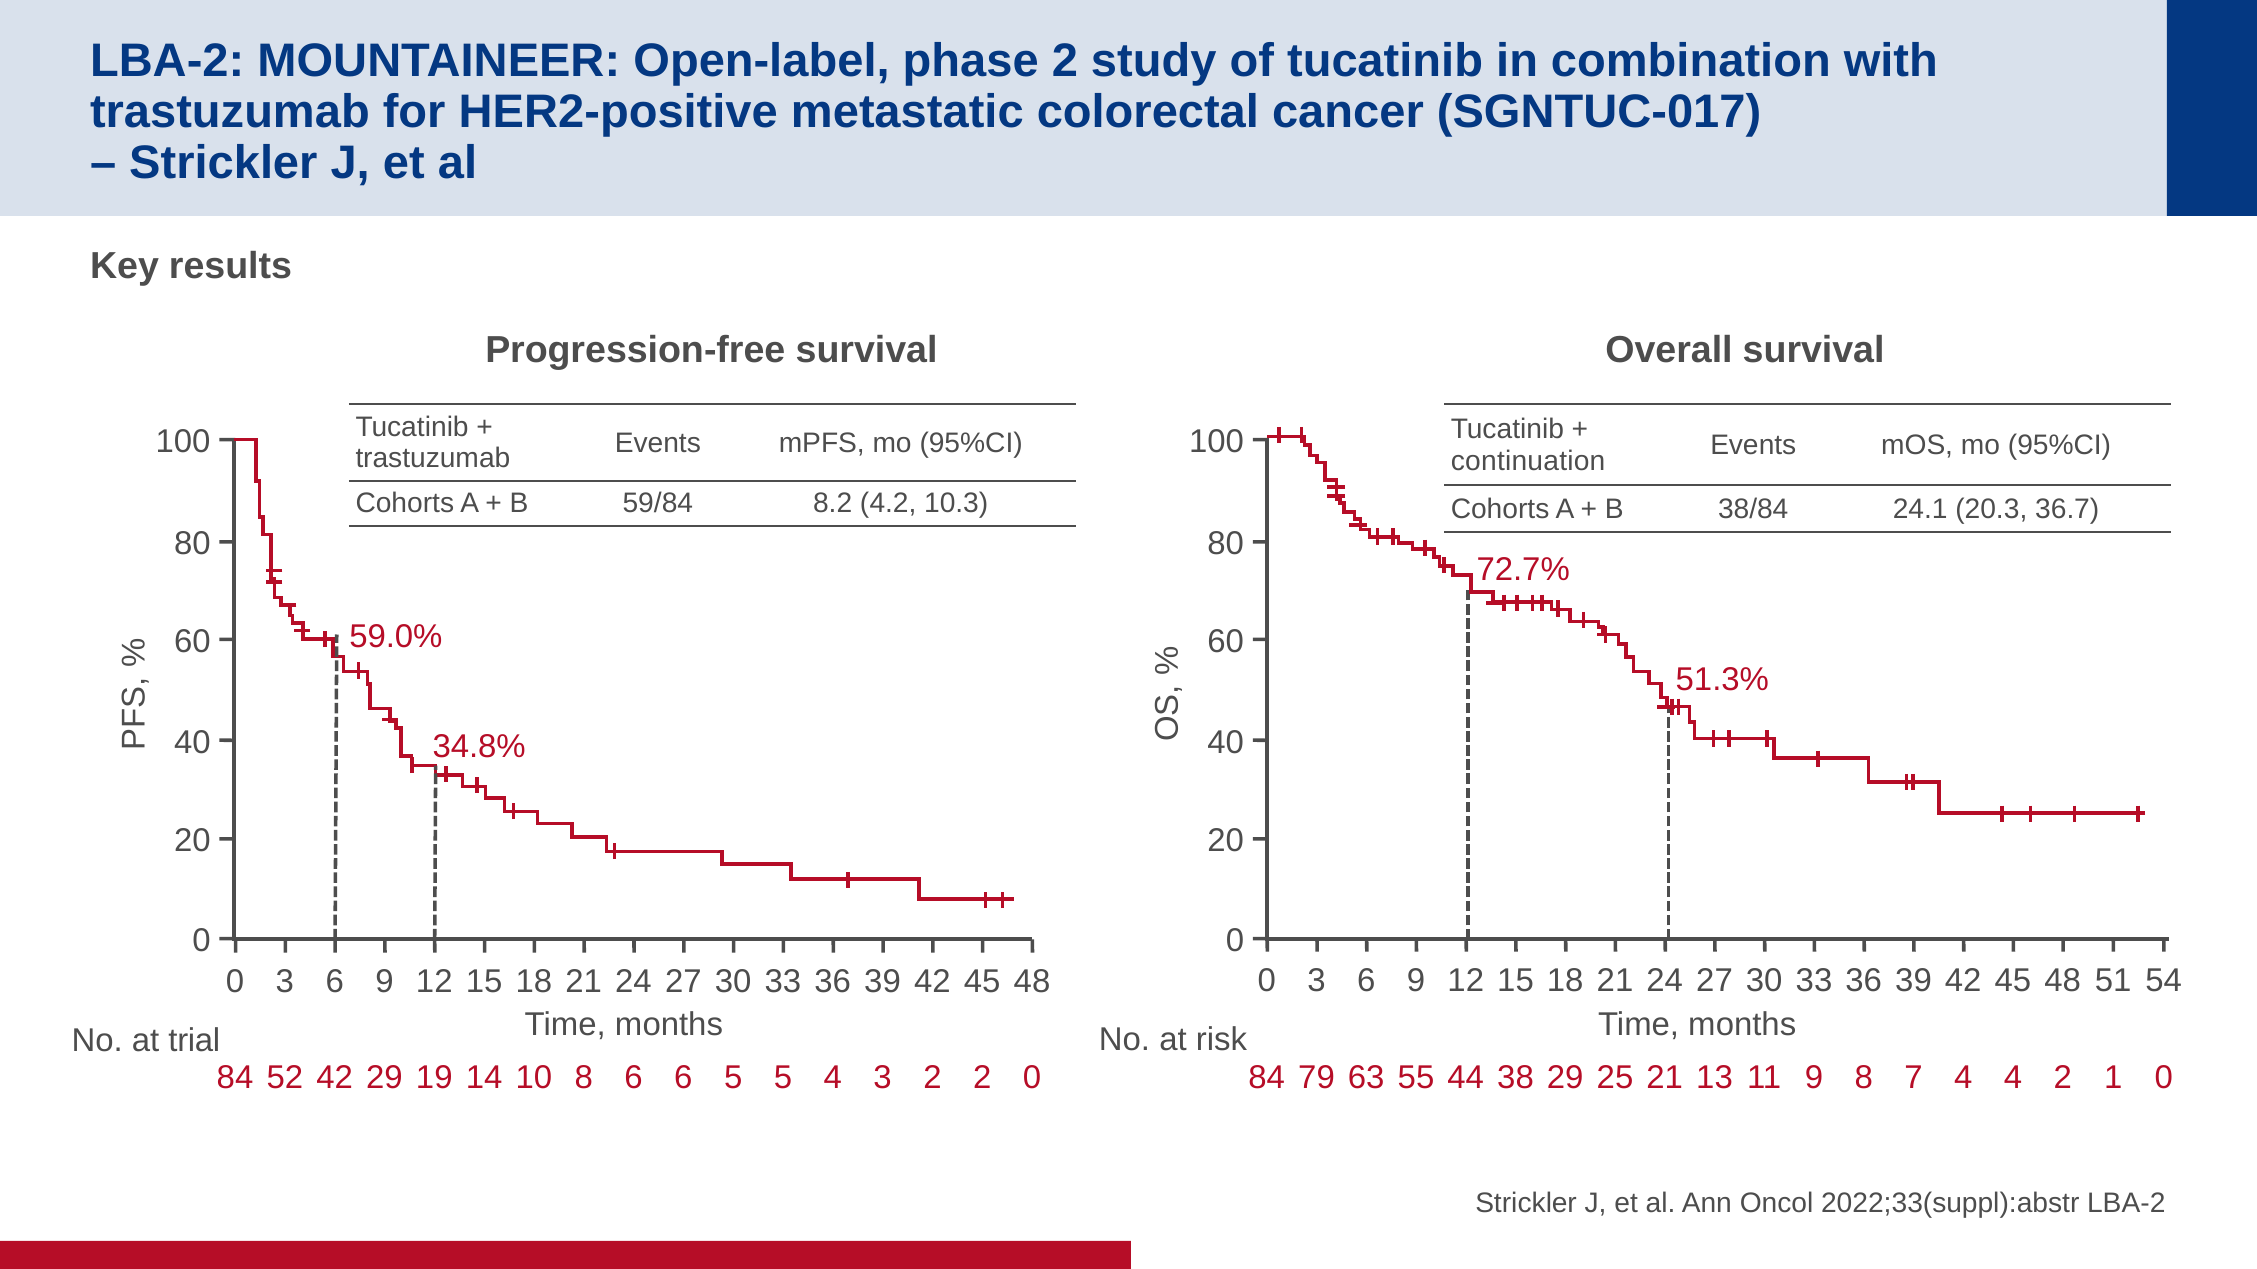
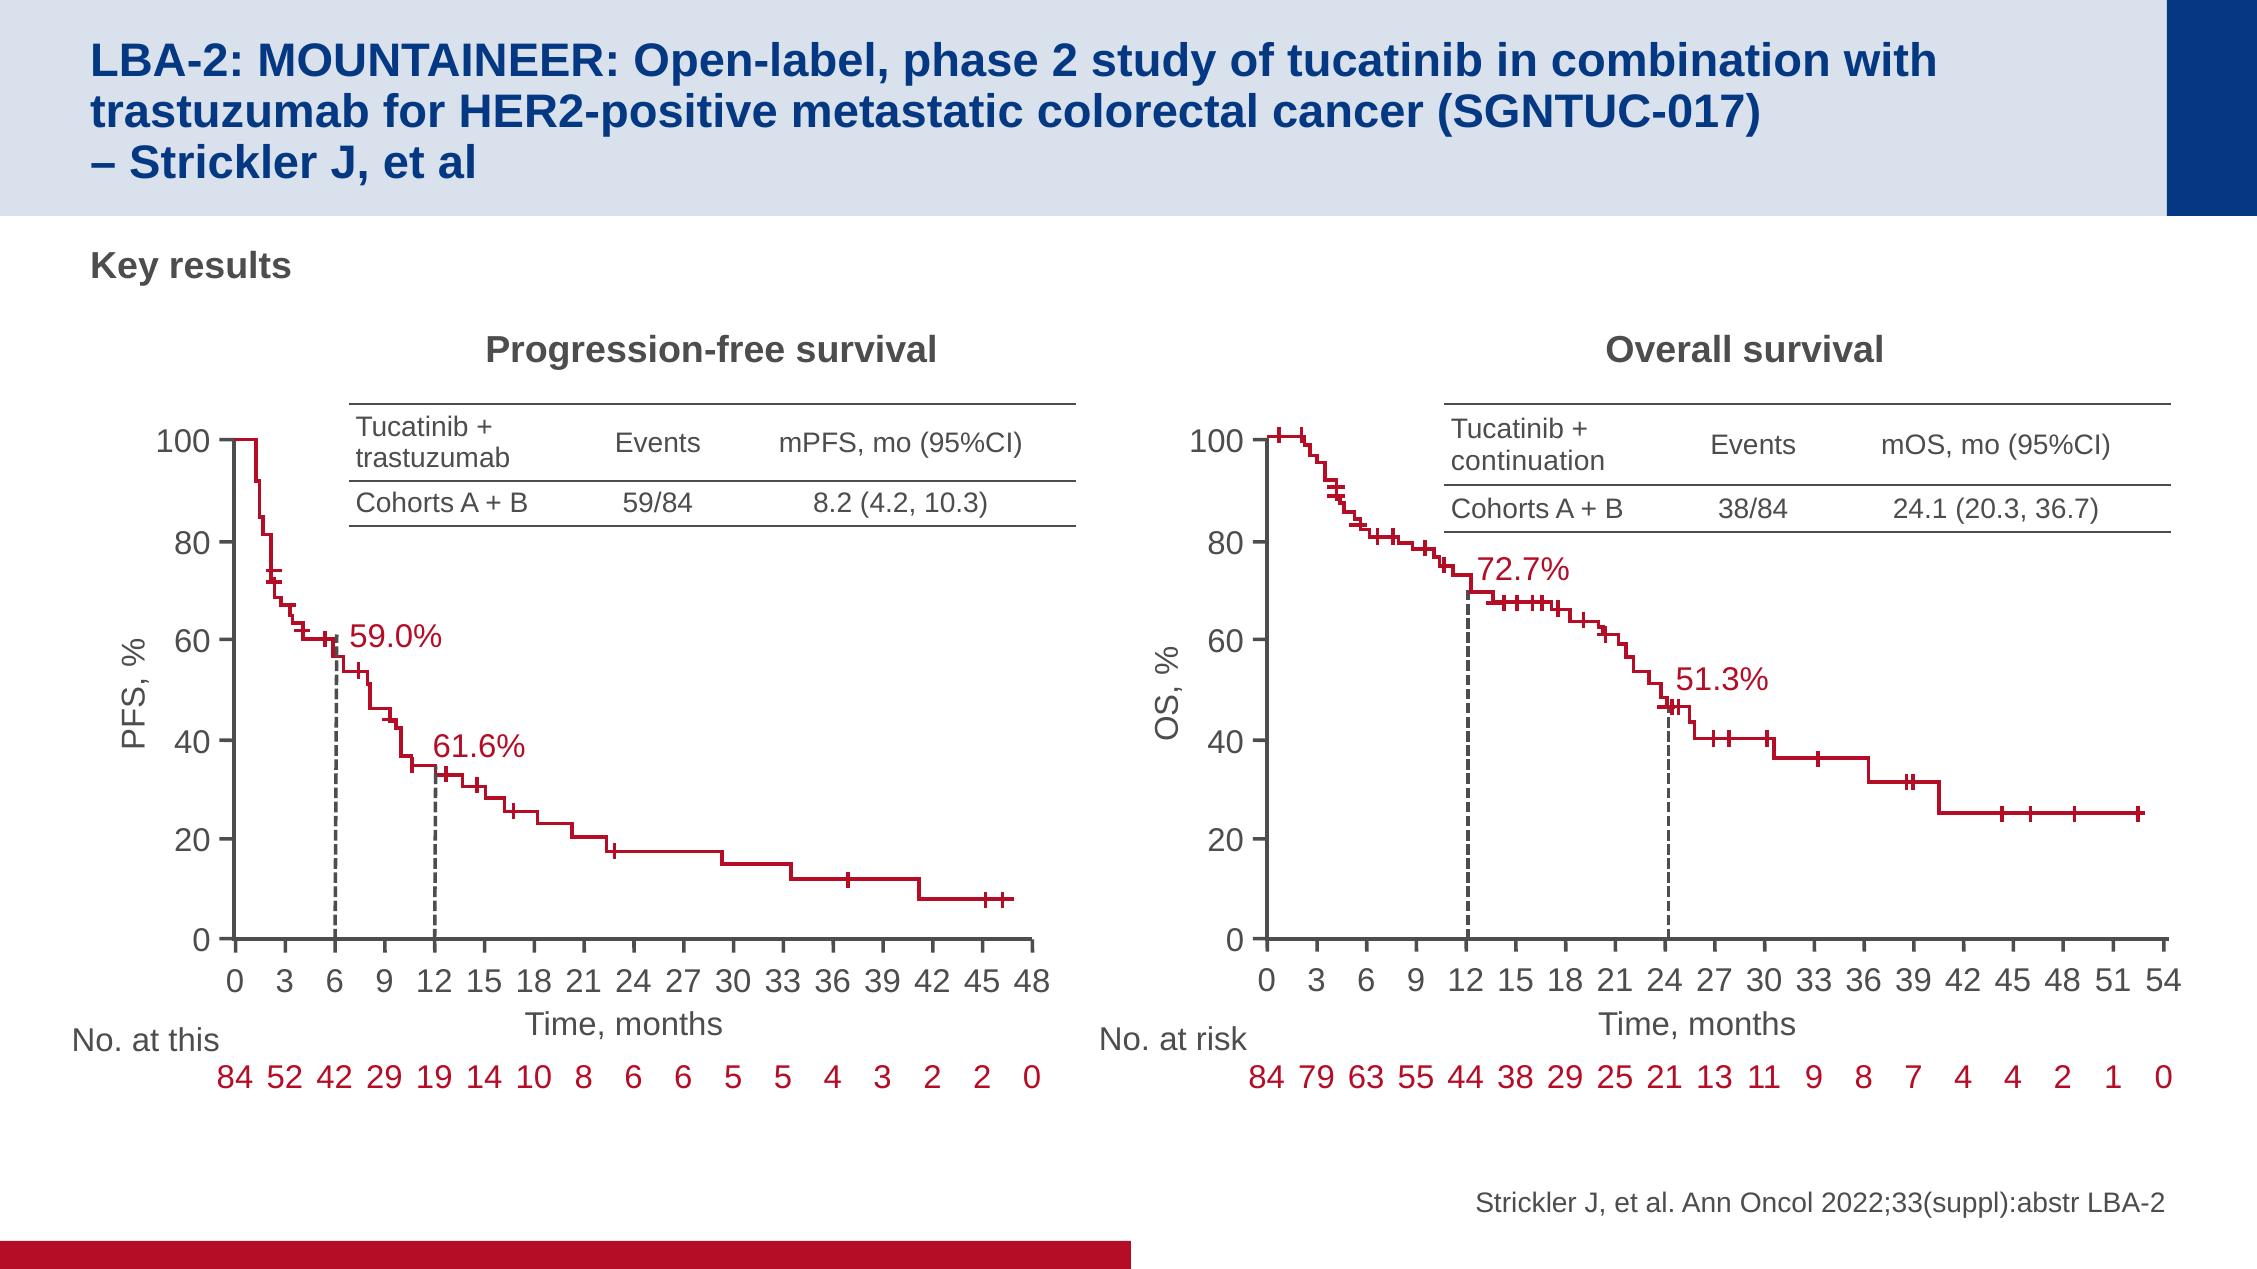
34.8%: 34.8% -> 61.6% (479, 747)
trial: trial -> this (194, 1041)
